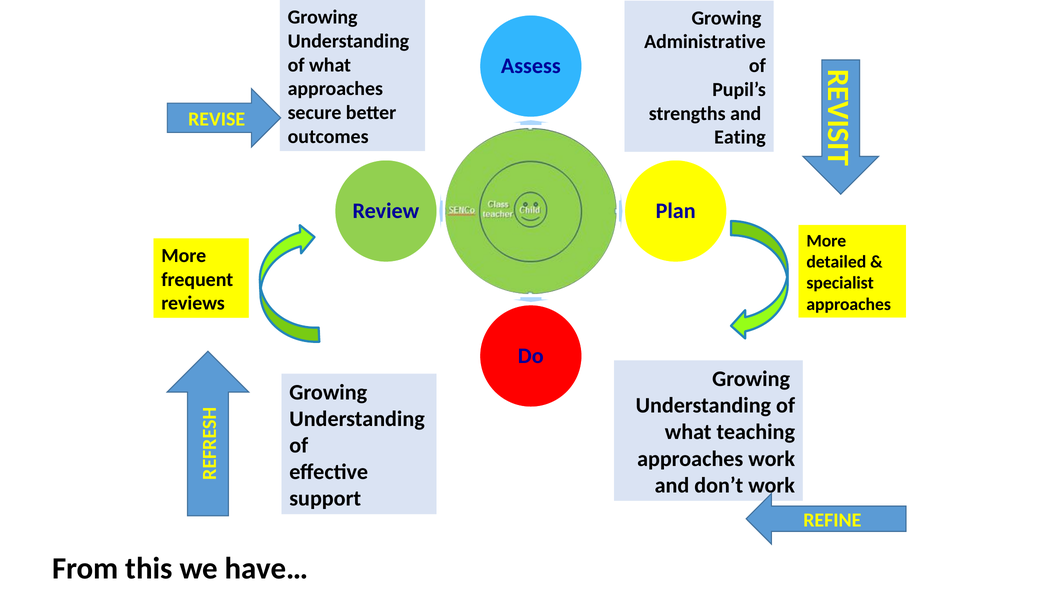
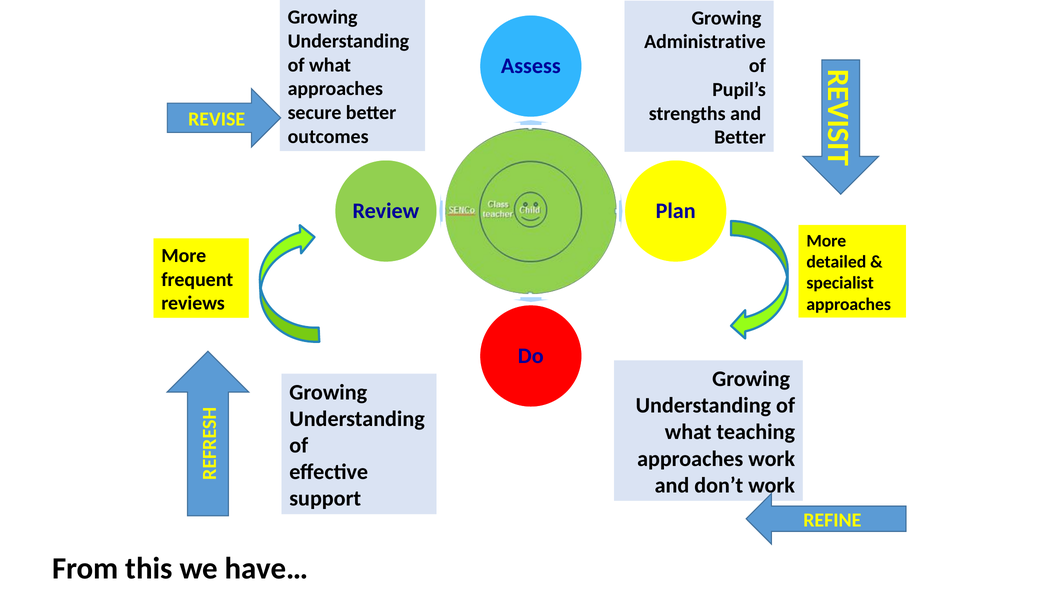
Eating: Eating -> Better (740, 137)
